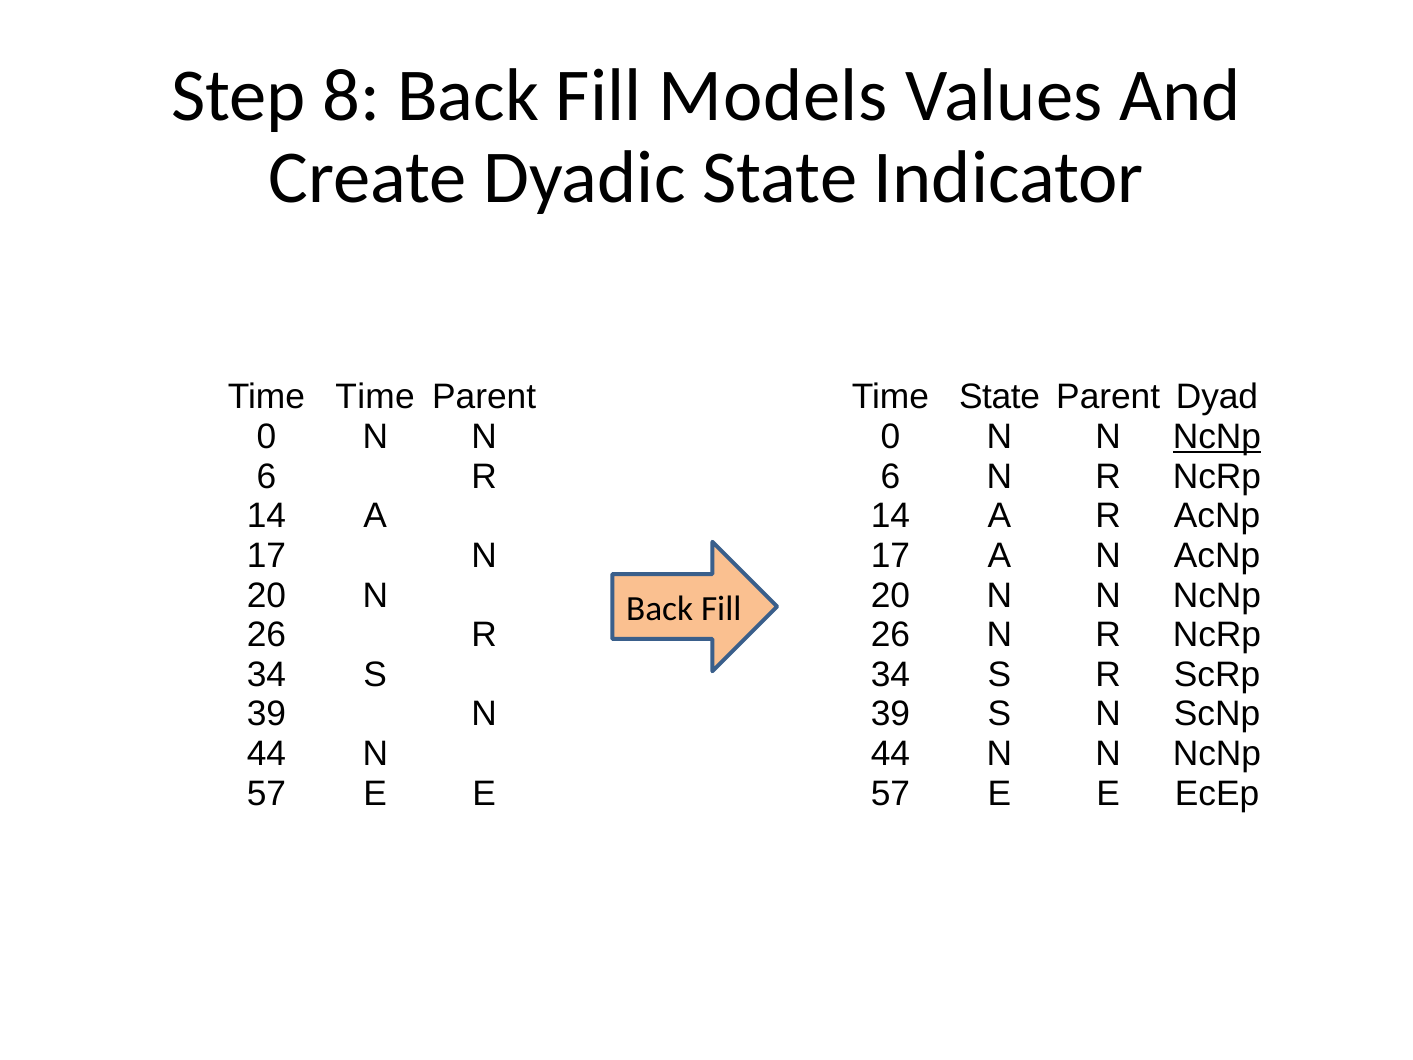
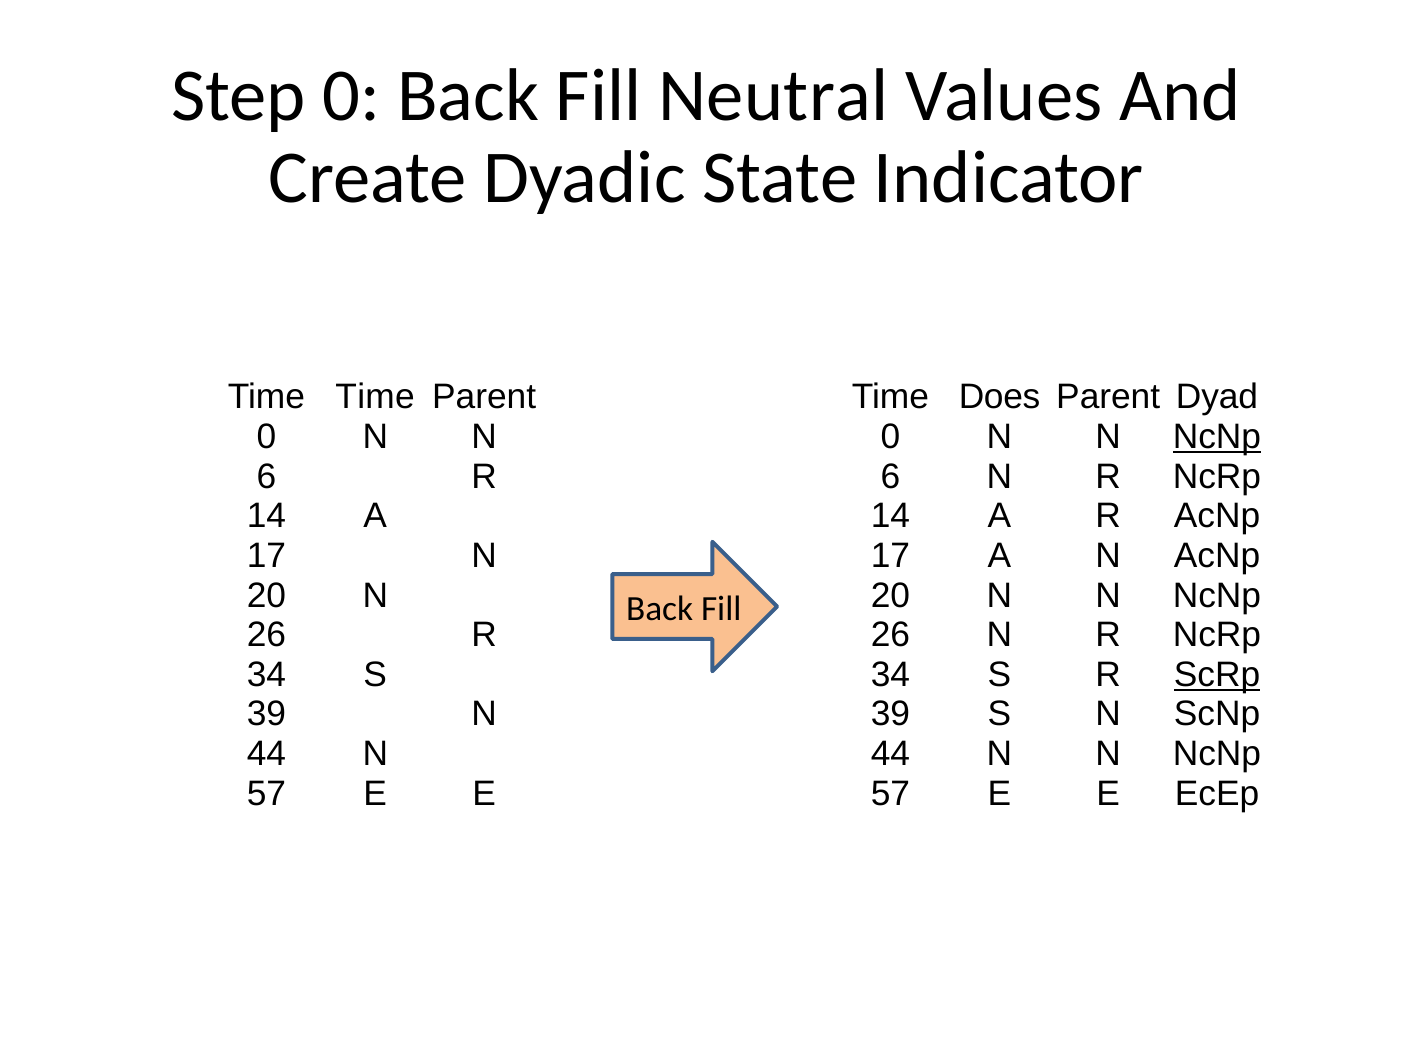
Step 8: 8 -> 0 (352, 96)
Models: Models -> Neutral (774, 96)
Time State: State -> Does (1000, 397)
ScRp underline: none -> present (1217, 674)
